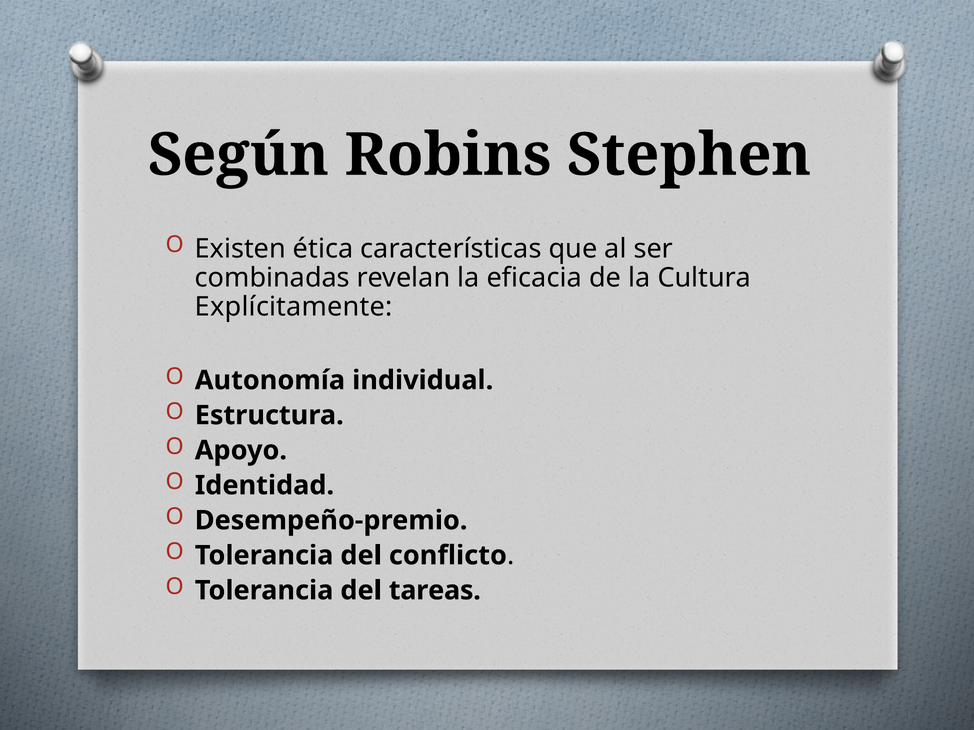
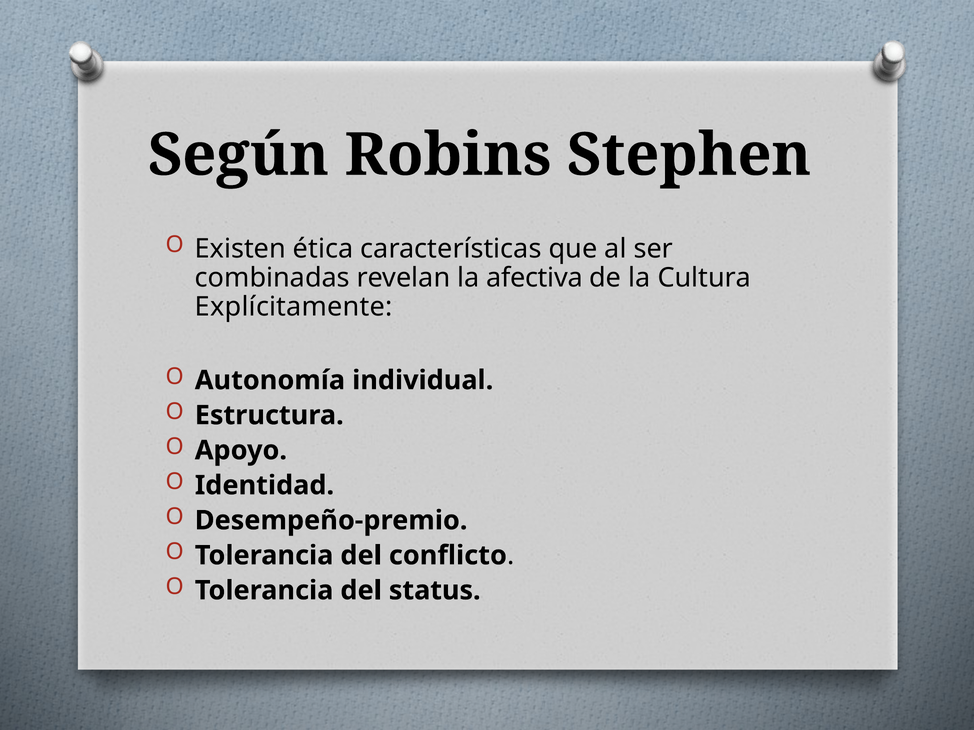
eficacia: eficacia -> afectiva (535, 278)
tareas: tareas -> status (435, 591)
